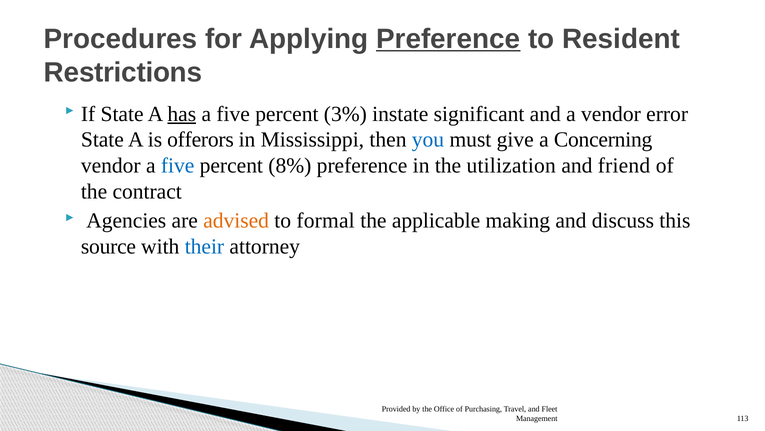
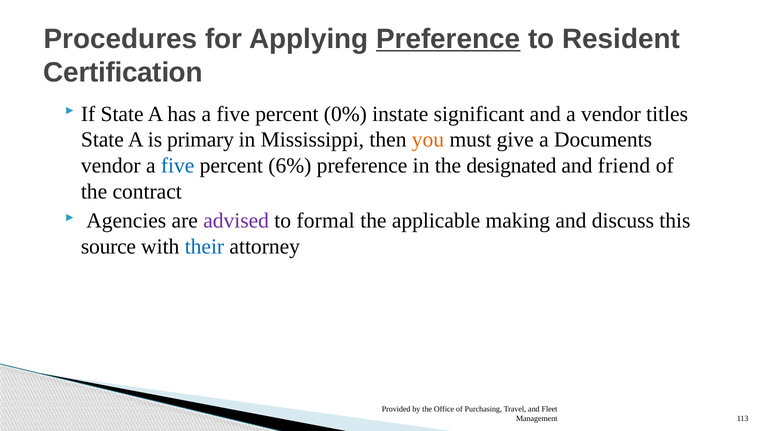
Restrictions: Restrictions -> Certification (123, 72)
has underline: present -> none (182, 114)
3%: 3% -> 0% (345, 114)
error: error -> titles (667, 114)
offerors: offerors -> primary (200, 140)
you colour: blue -> orange (428, 140)
Concerning: Concerning -> Documents (603, 140)
8%: 8% -> 6% (290, 165)
utilization: utilization -> designated (511, 165)
advised colour: orange -> purple (236, 220)
